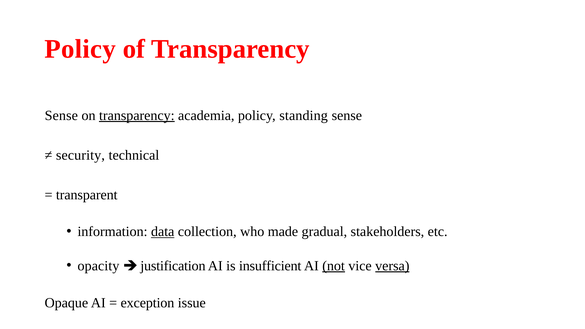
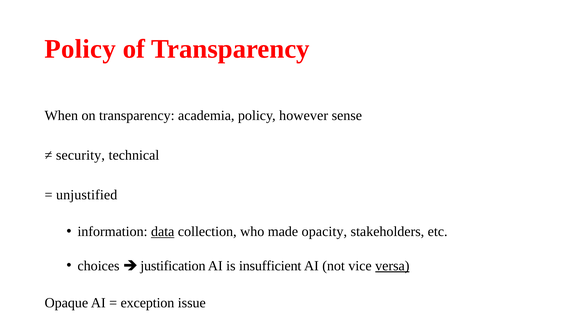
Sense: Sense -> When (61, 115)
transparency underline: present -> none (137, 115)
standing: standing -> however (304, 115)
transparent: transparent -> unjustified (87, 195)
gradual: gradual -> opacity (324, 232)
opacity: opacity -> choices (99, 266)
not underline: present -> none (334, 266)
